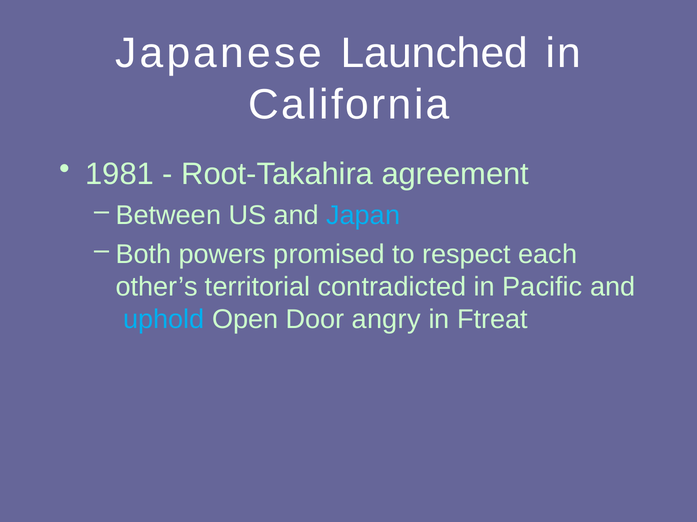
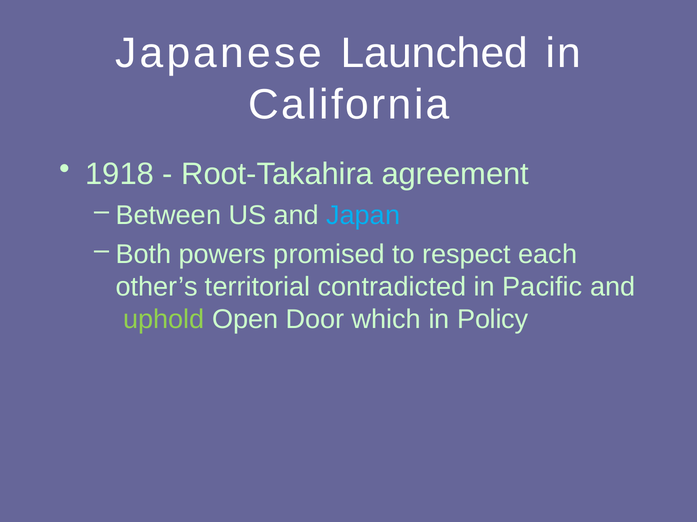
1981: 1981 -> 1918 (120, 174)
uphold colour: light blue -> light green (164, 320)
angry: angry -> which (386, 320)
Ftreat: Ftreat -> Policy (493, 320)
